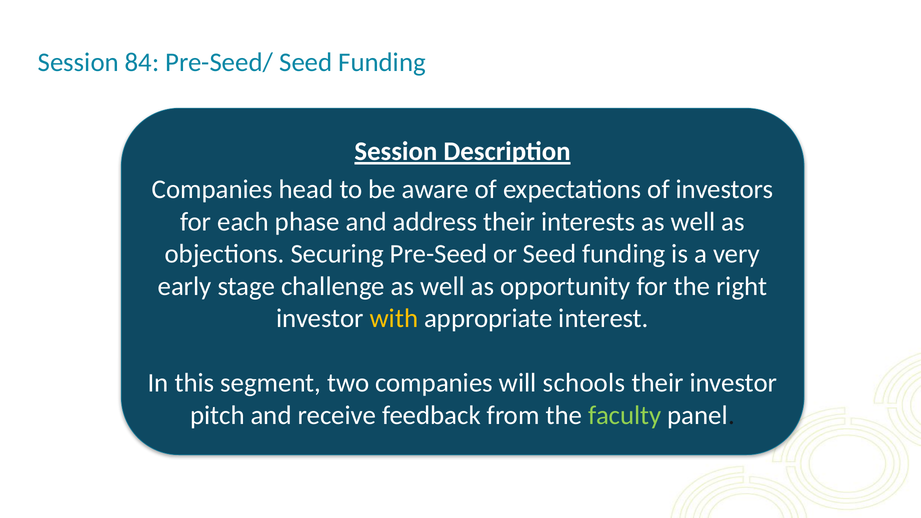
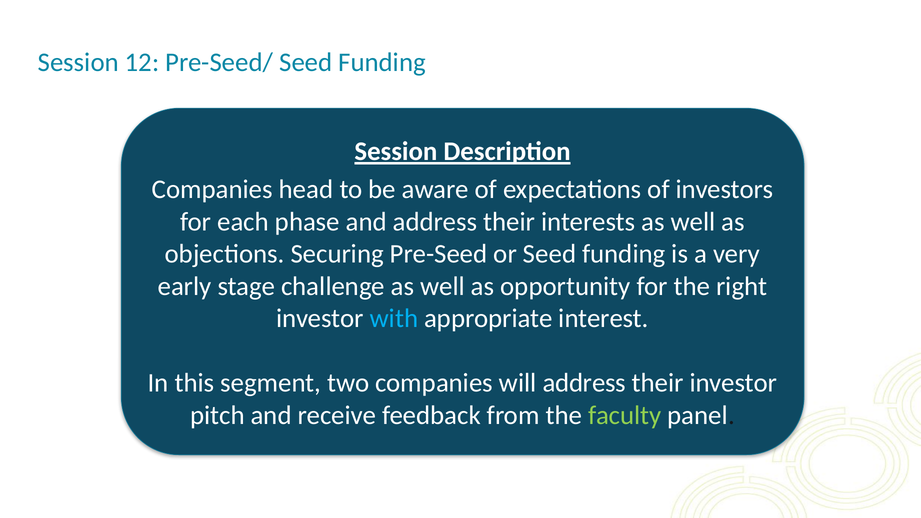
84: 84 -> 12 (142, 62)
with colour: yellow -> light blue (394, 319)
will schools: schools -> address (584, 383)
